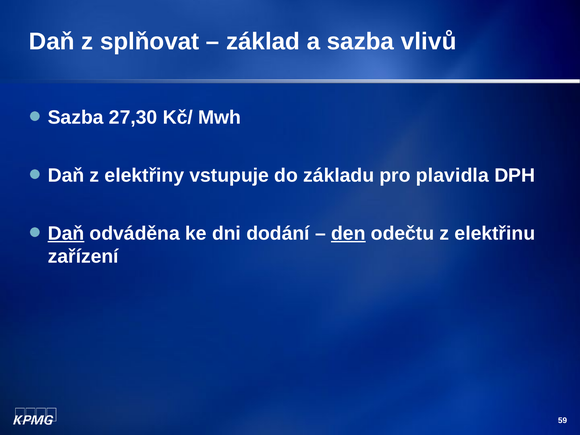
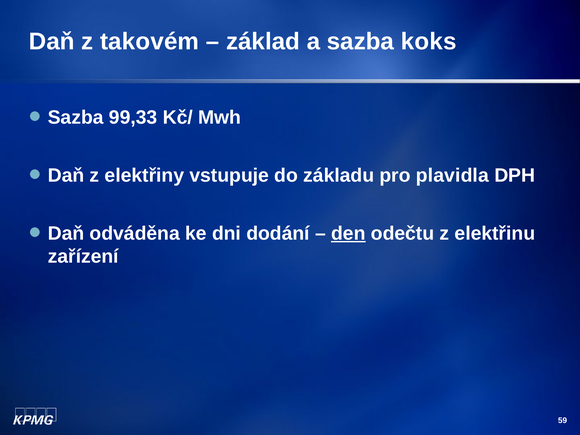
splňovat: splňovat -> takovém (150, 42)
vlivů: vlivů -> koks (429, 42)
27,30: 27,30 -> 99,33 (133, 117)
Daň underline: present -> none (66, 233)
